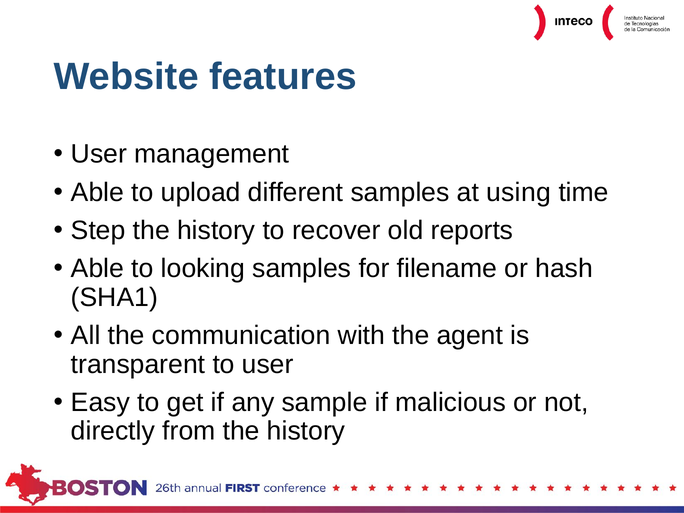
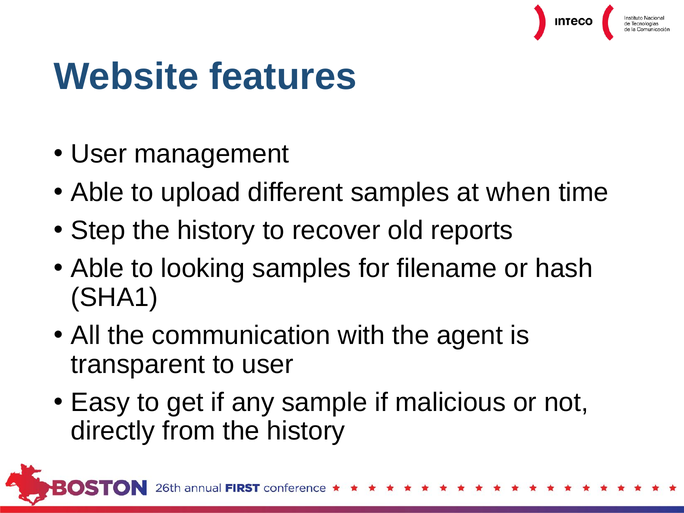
using: using -> when (519, 192)
